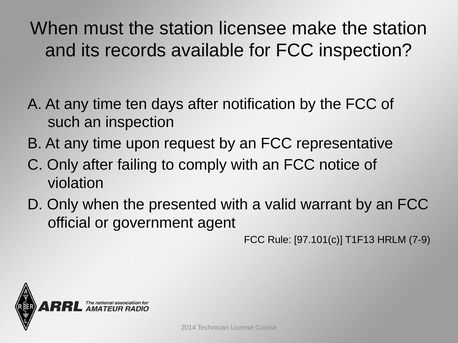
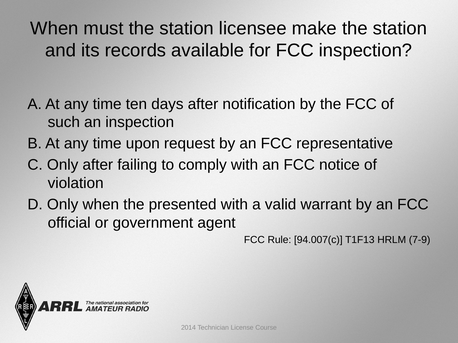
97.101(c: 97.101(c -> 94.007(c (318, 240)
